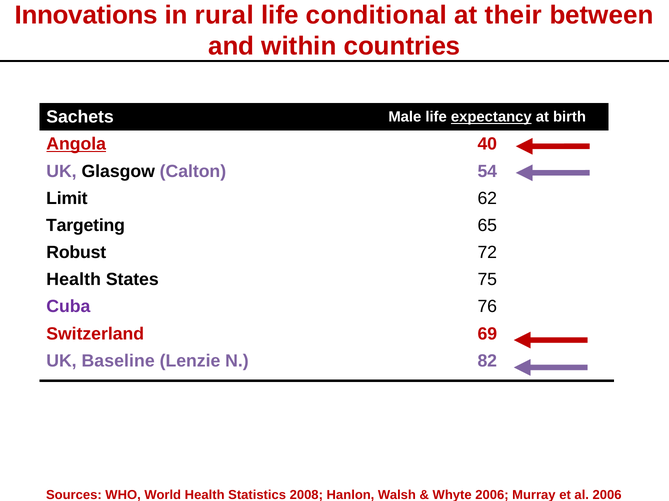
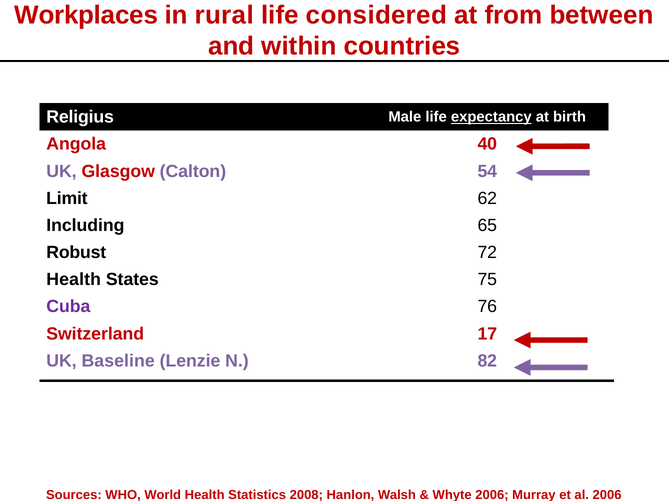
Innovations: Innovations -> Workplaces (86, 15)
conditional: conditional -> considered (376, 15)
their: their -> from (514, 15)
Sachets: Sachets -> Religius (80, 117)
Angola underline: present -> none (76, 144)
Glasgow colour: black -> red (118, 171)
Targeting: Targeting -> Including (85, 226)
69: 69 -> 17 (487, 334)
